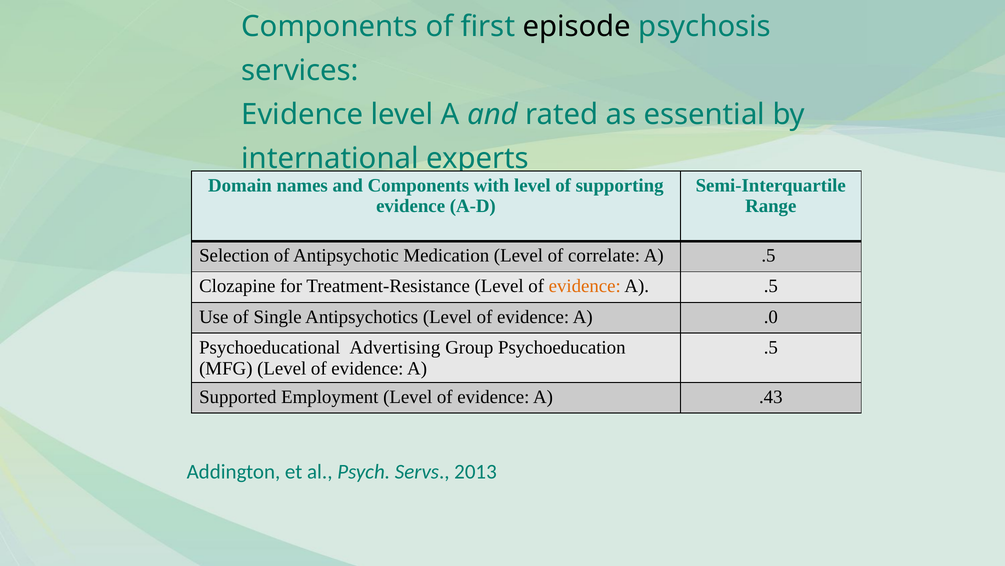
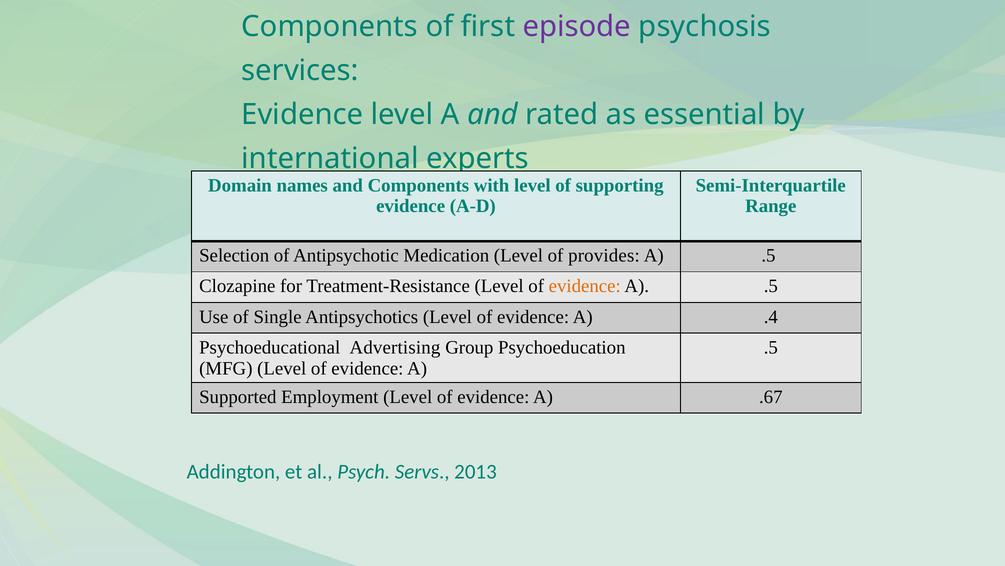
episode colour: black -> purple (577, 26)
correlate: correlate -> provides (604, 255)
.0: .0 -> .4 (771, 316)
.43: .43 -> .67 (771, 396)
